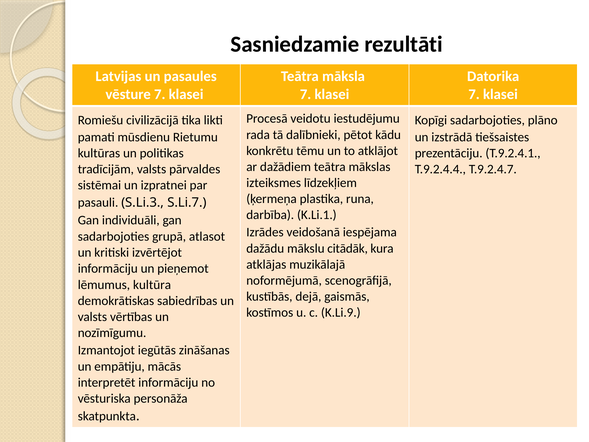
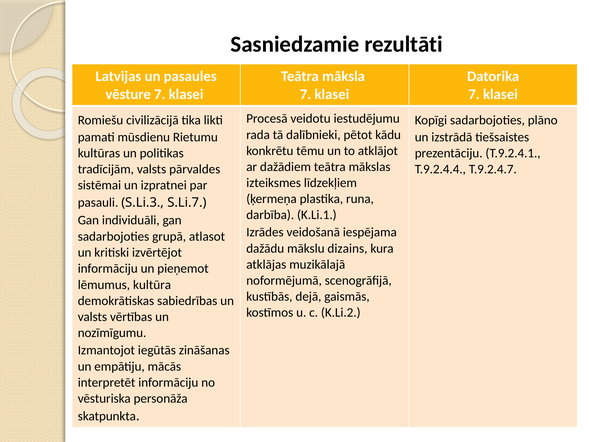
citādāk: citādāk -> dizains (347, 248)
K.Li.9: K.Li.9 -> K.Li.2 (341, 312)
